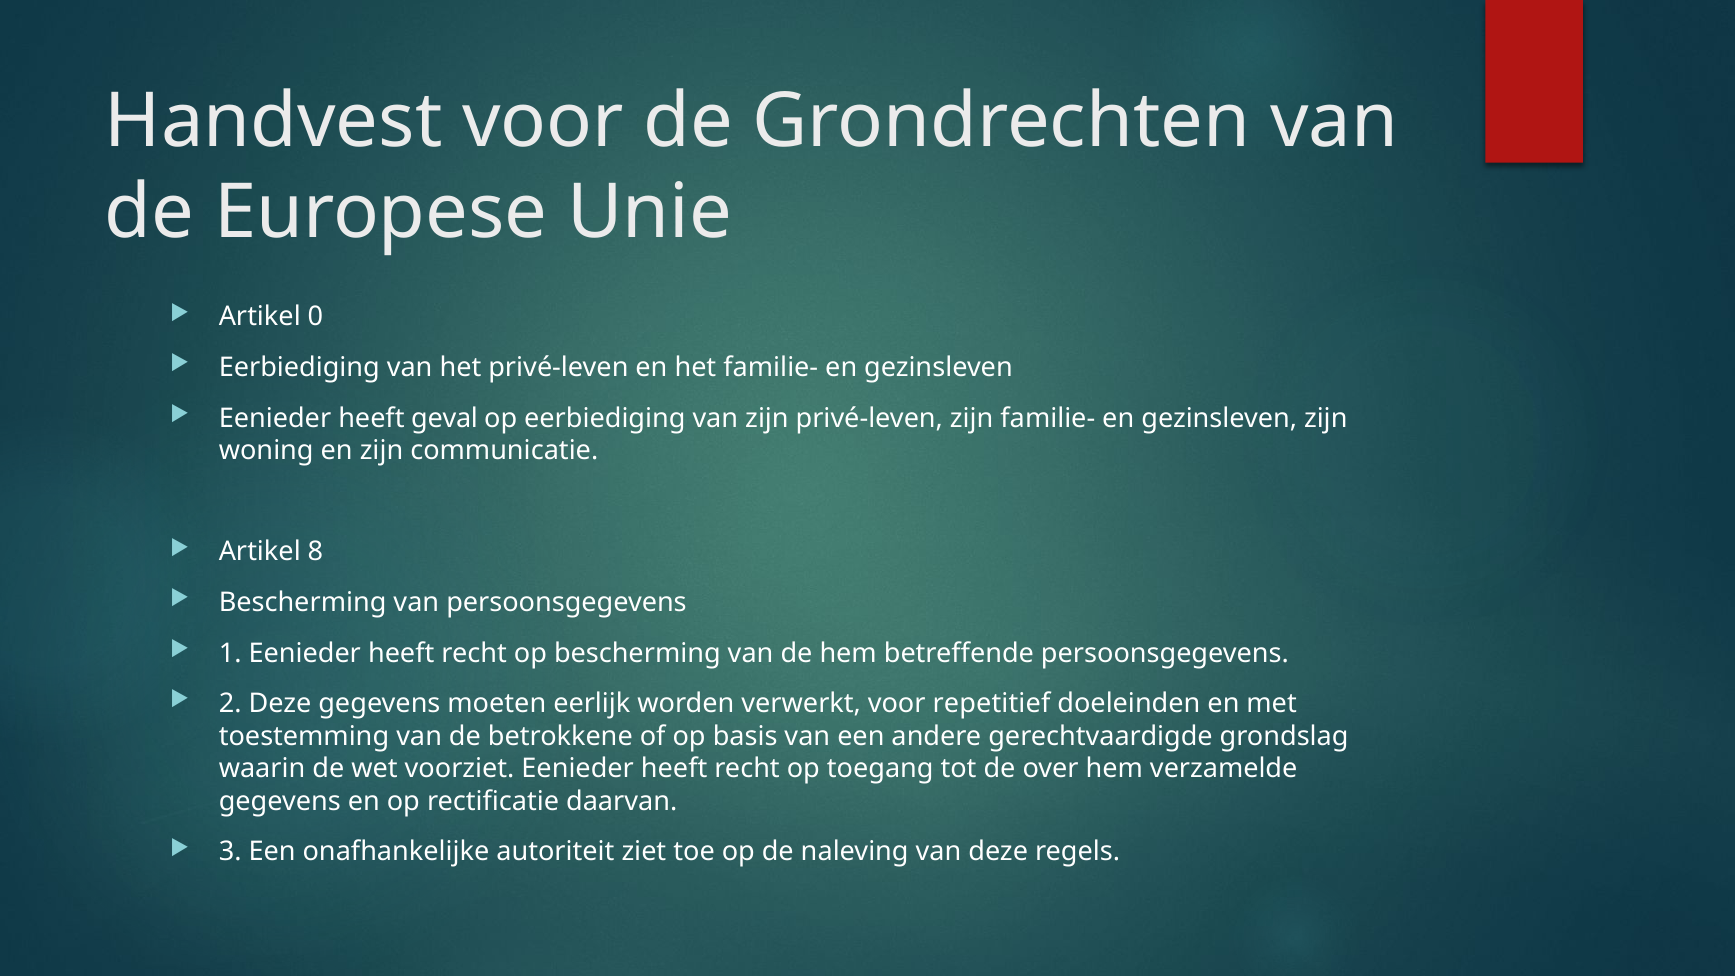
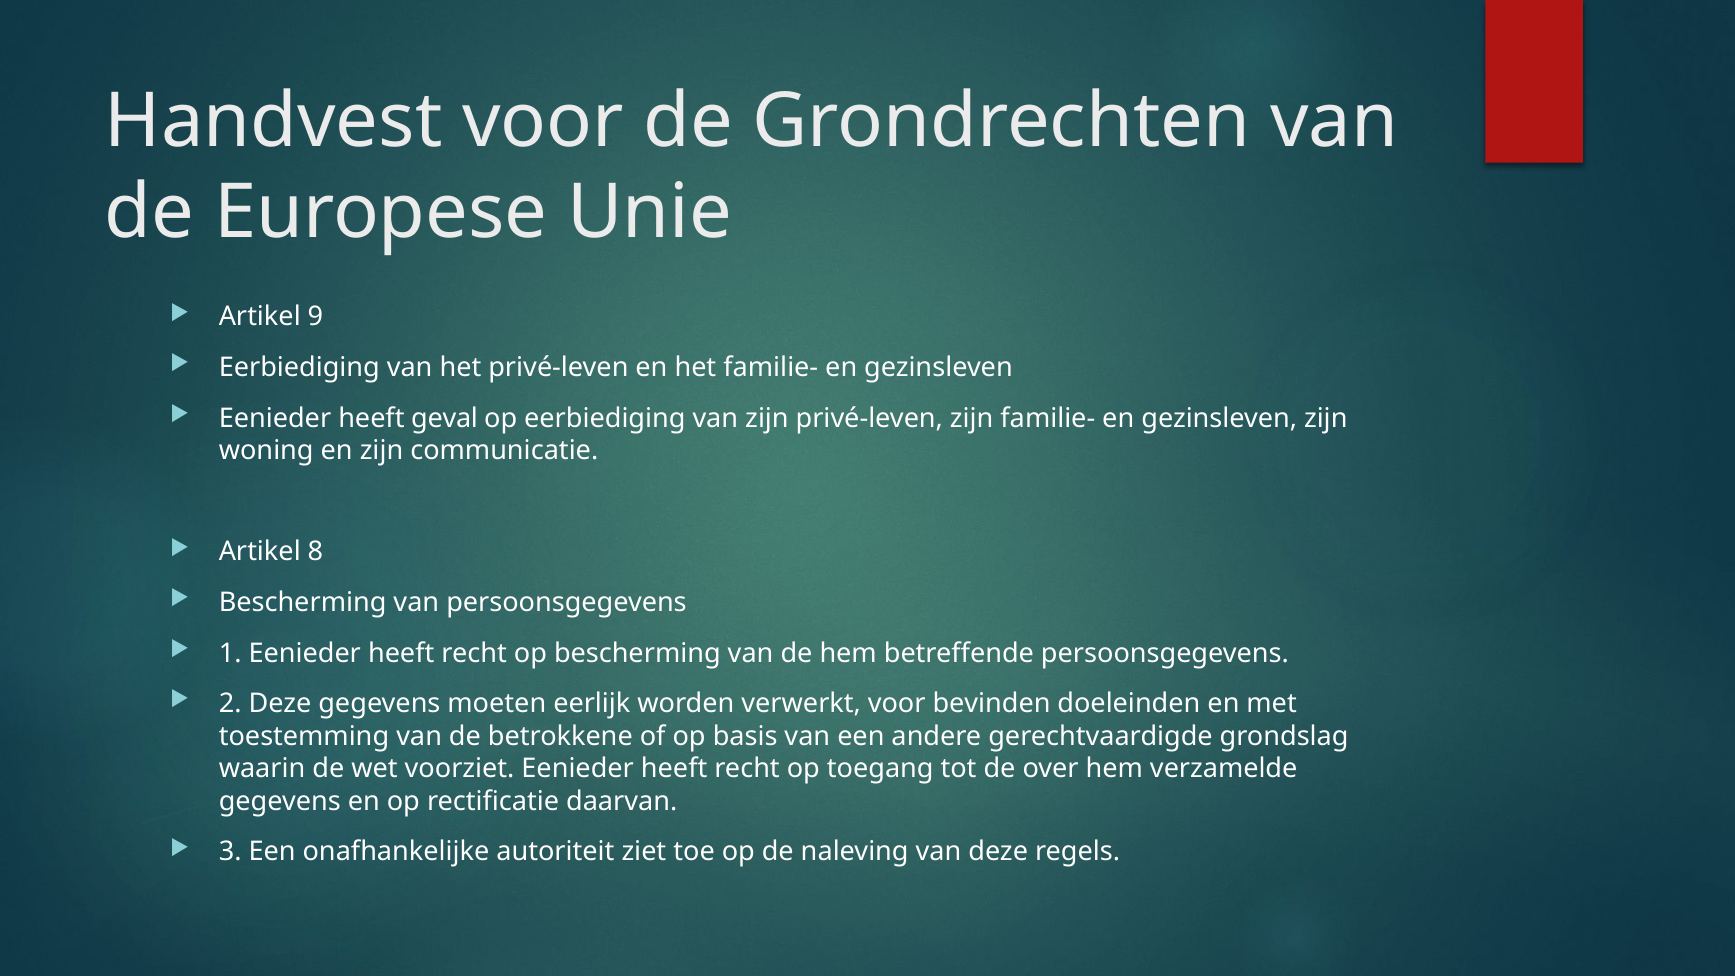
0: 0 -> 9 (315, 317)
repetitief: repetitief -> bevinden (992, 704)
